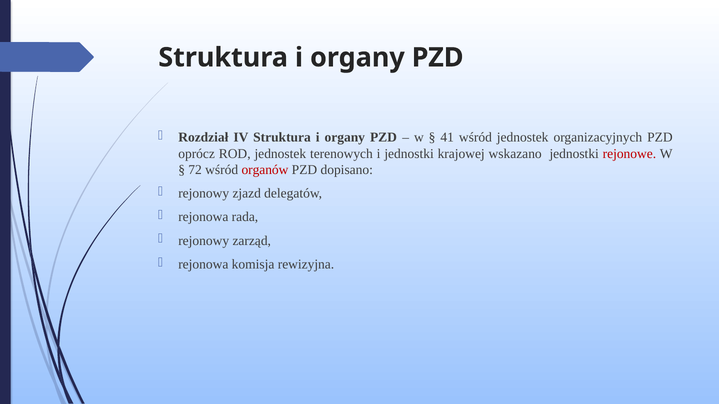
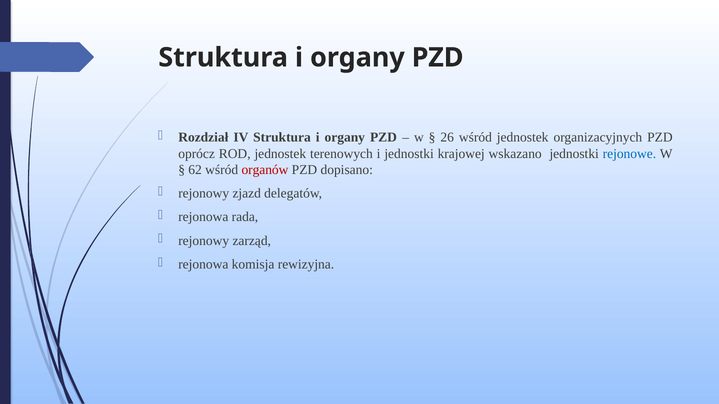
41: 41 -> 26 (447, 138)
rejonowe colour: red -> blue (629, 154)
72: 72 -> 62 (195, 170)
